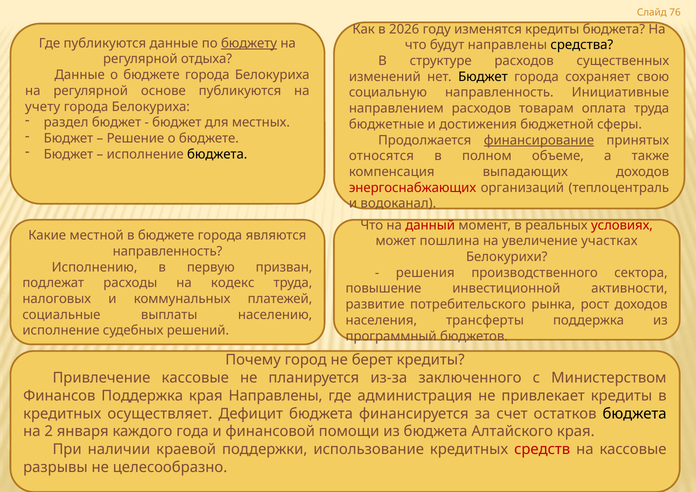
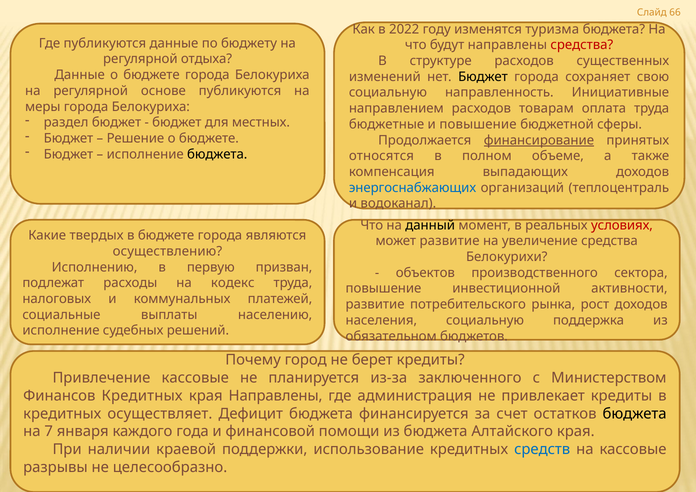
76: 76 -> 66 (675, 12)
2026: 2026 -> 2022 (404, 29)
изменятся кредиты: кредиты -> туризма (552, 29)
бюджету underline: present -> none (249, 43)
средства colour: black -> red (582, 45)
учету: учету -> меры (43, 107)
и достижения: достижения -> повышение (478, 124)
энергоснабжающих colour: red -> blue (413, 188)
данный colour: red -> black (430, 225)
местной: местной -> твердых (97, 235)
может пошлина: пошлина -> развитие (450, 241)
увеличение участках: участках -> средства (609, 241)
направленность: направленность -> осуществлению (167, 251)
решения: решения -> объектов (425, 273)
населения трансферты: трансферты -> социальную (485, 320)
программный: программный -> обязательном (391, 336)
Финансов Поддержка: Поддержка -> Кредитных (142, 396)
2: 2 -> 7 (49, 432)
средств colour: red -> blue (542, 449)
